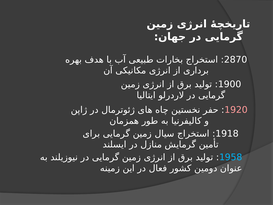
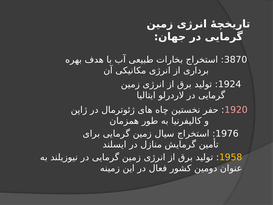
2870: 2870 -> 3870 (236, 60)
1900: 1900 -> 1924 (230, 84)
1918: 1918 -> 1976 (227, 133)
1958 colour: light blue -> yellow (231, 157)
